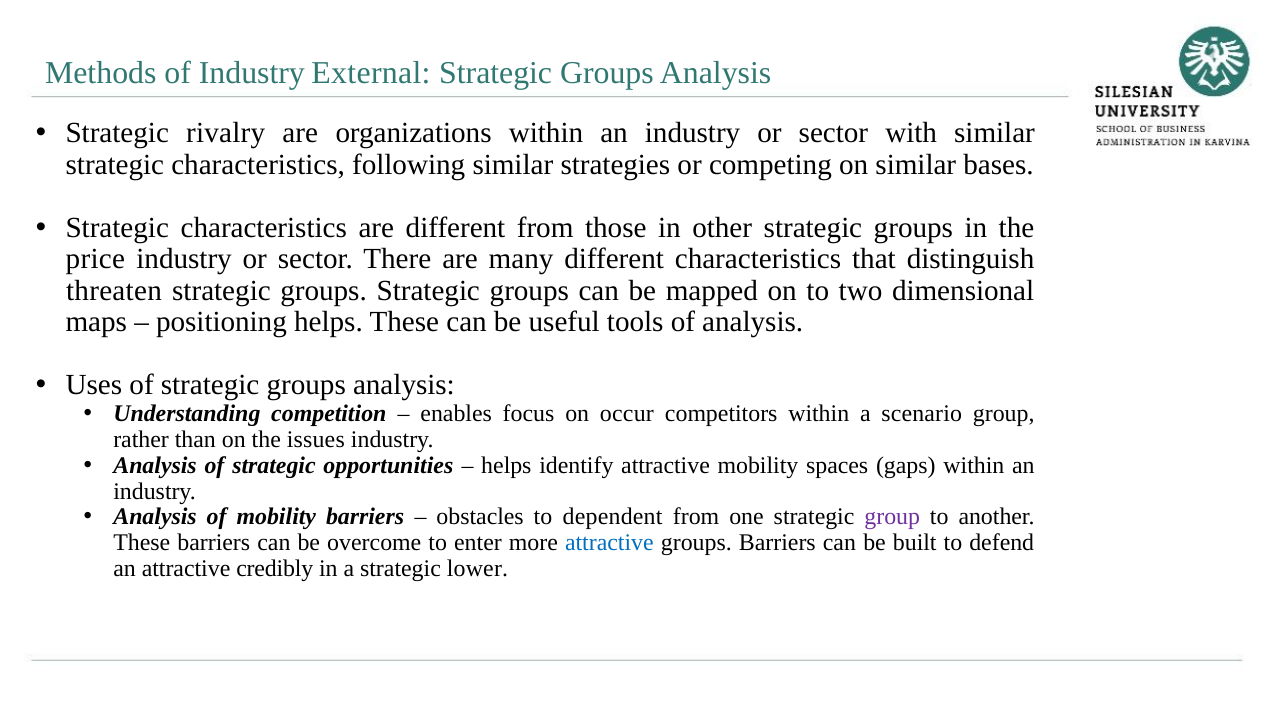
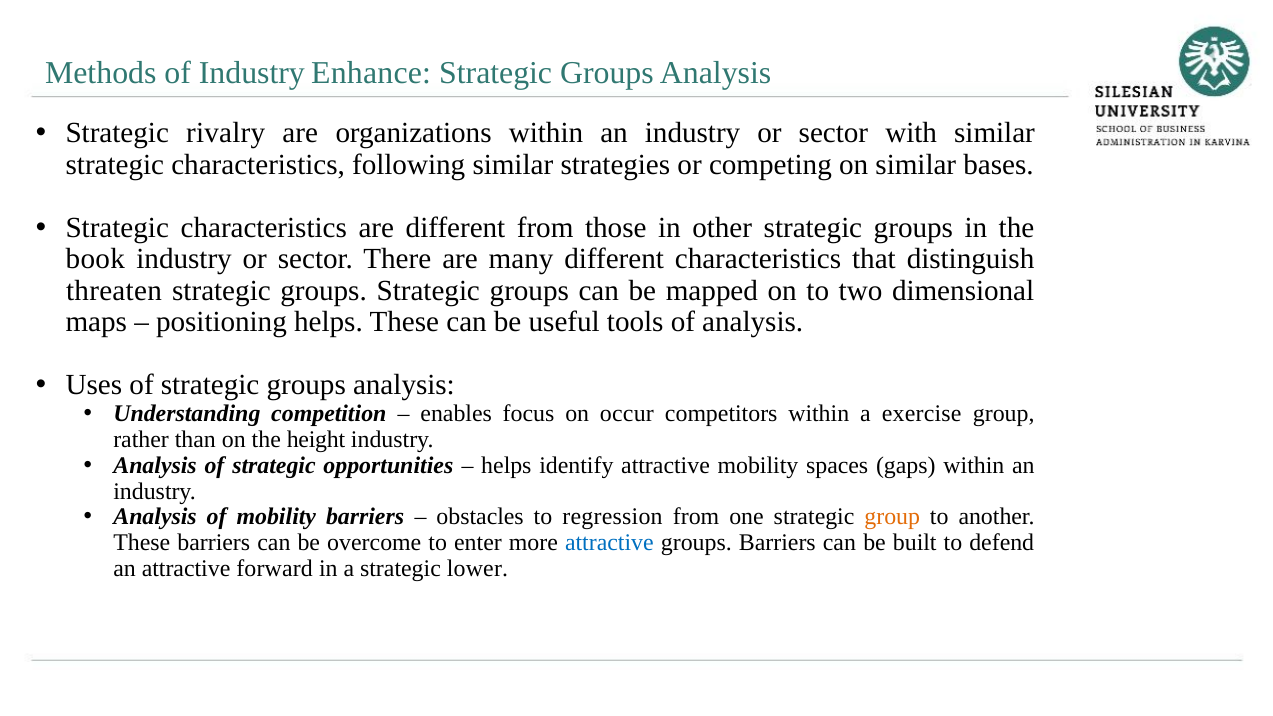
External: External -> Enhance (371, 73)
price: price -> book (95, 259)
scenario: scenario -> exercise (922, 414)
issues: issues -> height (316, 440)
dependent: dependent -> regression (613, 517)
group colour: purple -> orange (892, 517)
credibly: credibly -> forward (275, 569)
